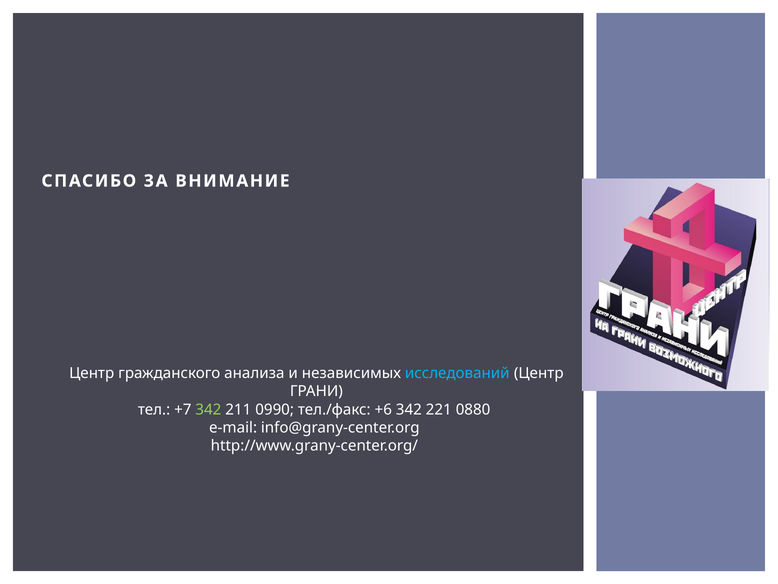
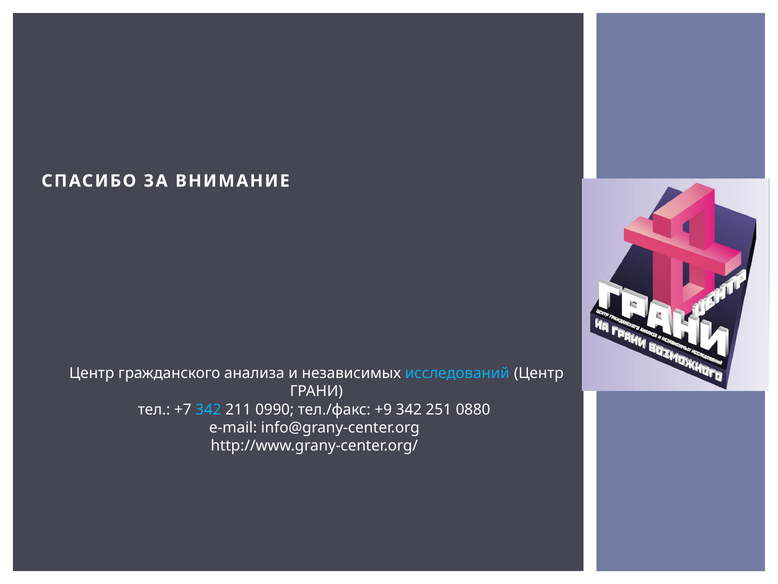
342 colour: light green -> light blue (208, 409)
+6: +6 -> +9 (383, 409)
221: 221 -> 251 (439, 409)
